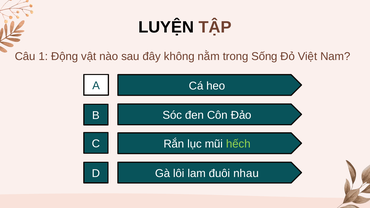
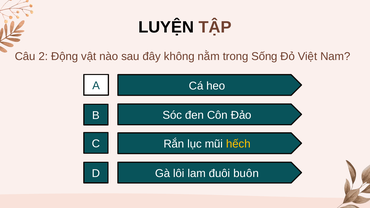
1: 1 -> 2 (43, 56)
hếch colour: light green -> yellow (238, 144)
nhau: nhau -> buôn (246, 174)
